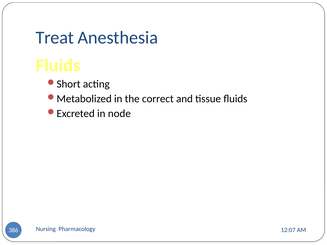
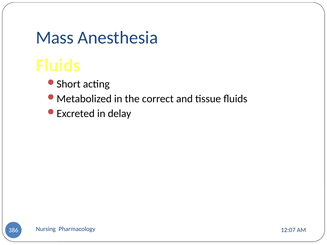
Treat: Treat -> Mass (55, 38)
node: node -> delay (119, 114)
